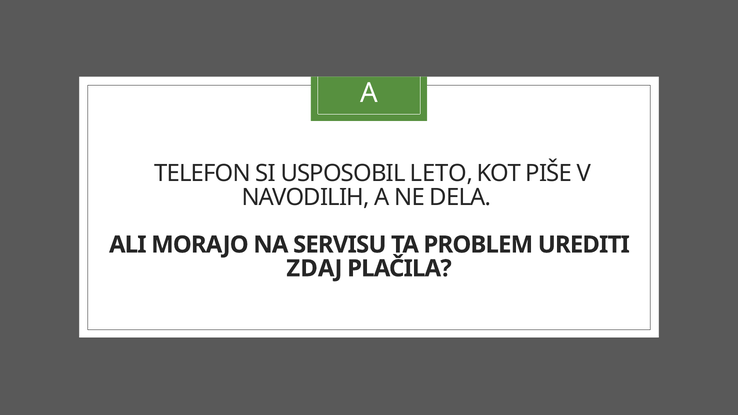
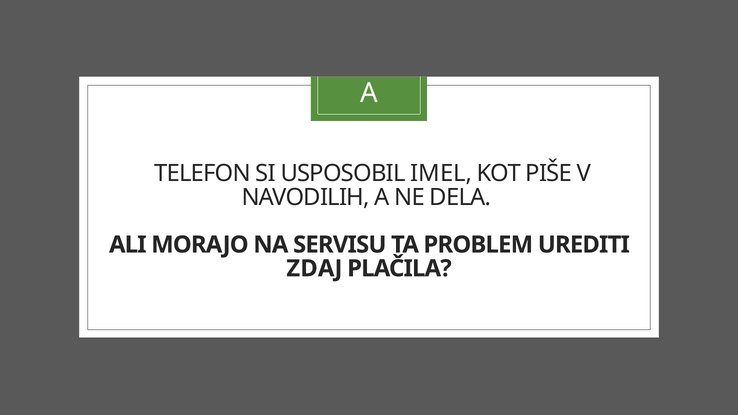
LETO: LETO -> IMEL (441, 174)
